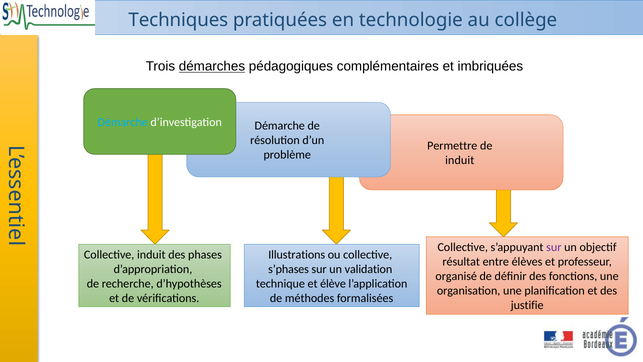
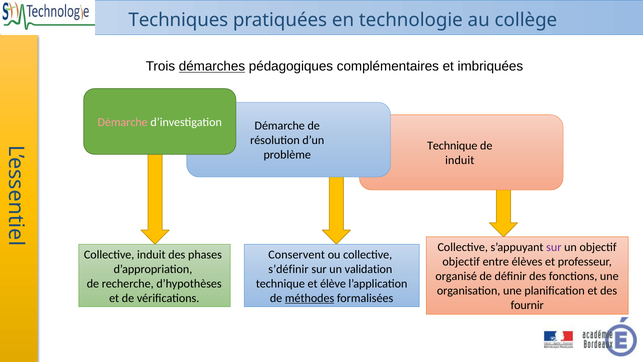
Démarche colour: light blue -> pink (123, 122)
Permettre: Permettre -> Technique (452, 146)
Illustrations: Illustrations -> Conservent (297, 254)
résultat: résultat -> objectif (461, 262)
s’phases: s’phases -> s’définir (288, 269)
méthodes underline: none -> present (310, 298)
justifie: justifie -> fournir (527, 305)
